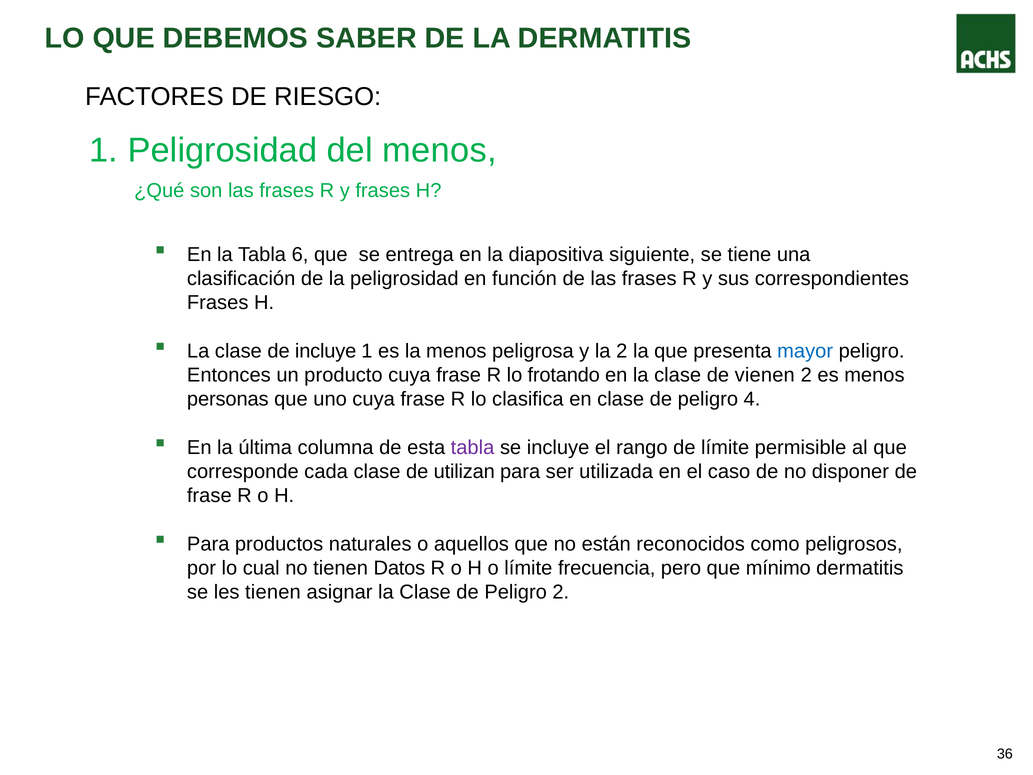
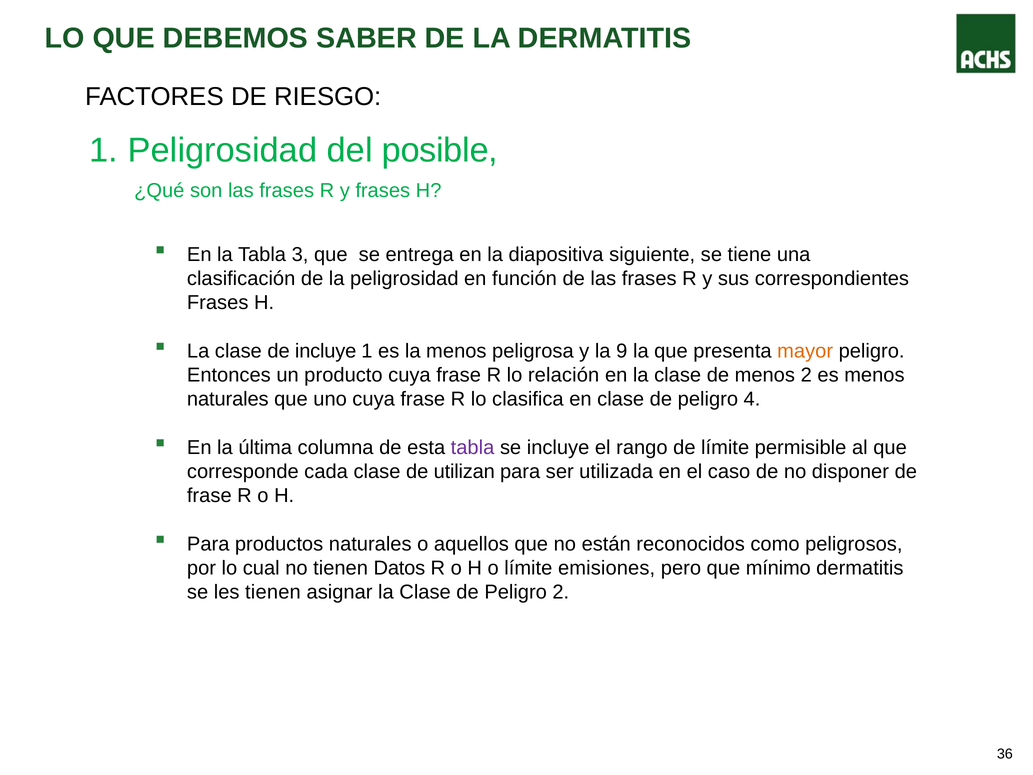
del menos: menos -> posible (440, 150)
6: 6 -> 3 (300, 254)
la 2: 2 -> 9 (622, 351)
mayor colour: blue -> orange (805, 351)
frotando: frotando -> relación (564, 375)
de vienen: vienen -> menos (765, 375)
personas: personas -> naturales (228, 399)
frecuencia: frecuencia -> emisiones (607, 568)
